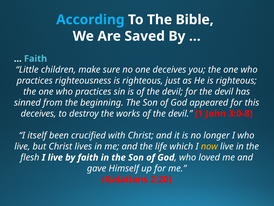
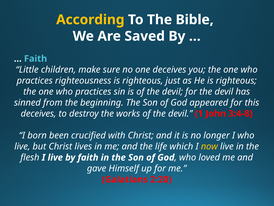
According colour: light blue -> yellow (90, 20)
3:0-8: 3:0-8 -> 3:4-8 (241, 113)
itself: itself -> born (37, 135)
